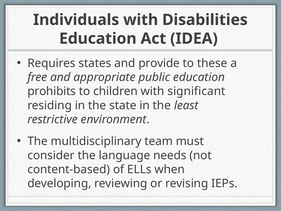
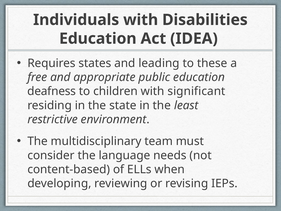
provide: provide -> leading (159, 63)
prohibits: prohibits -> deafness (52, 91)
